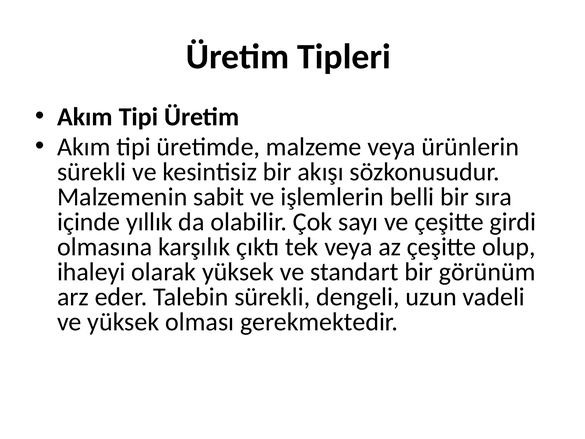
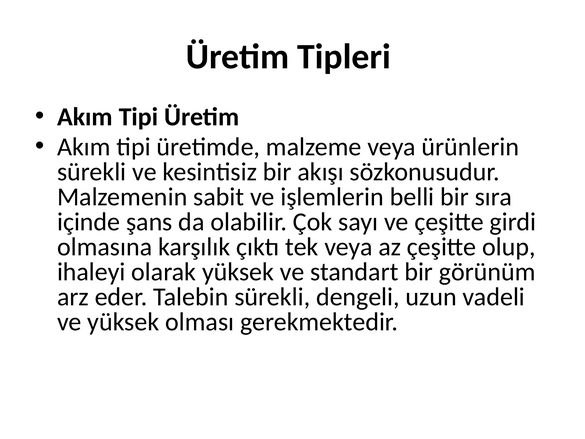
yıllık: yıllık -> şans (149, 222)
